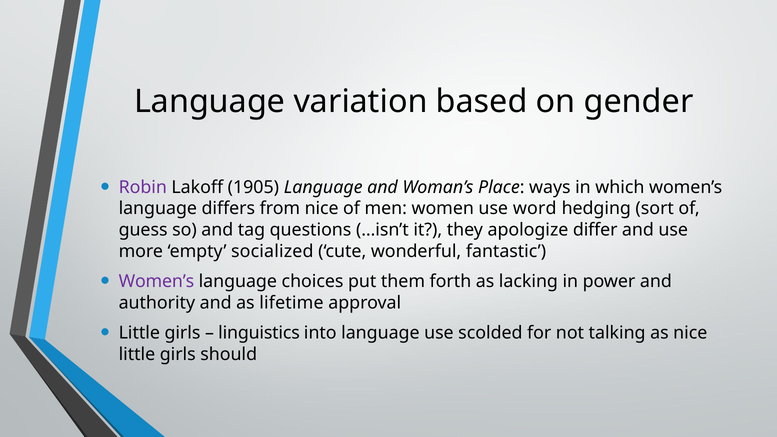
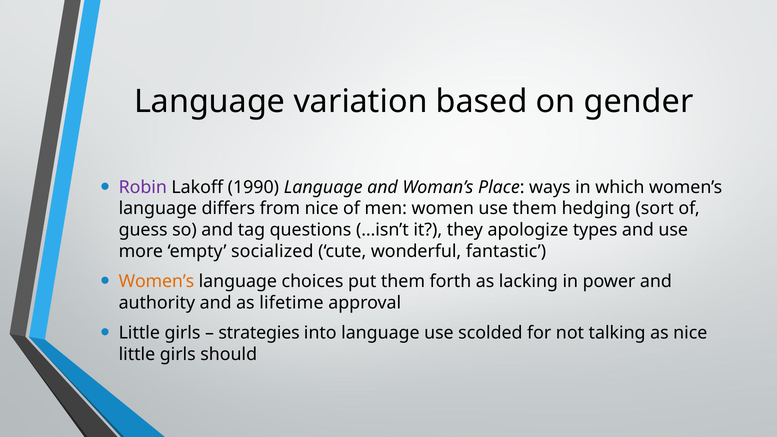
1905: 1905 -> 1990 (253, 187)
use word: word -> them (535, 209)
differ: differ -> types (595, 230)
Women’s colour: purple -> orange (156, 281)
linguistics: linguistics -> strategies (259, 333)
